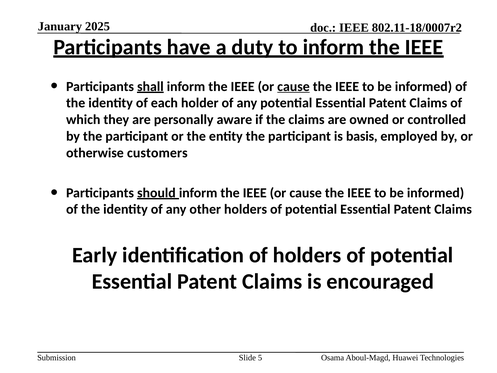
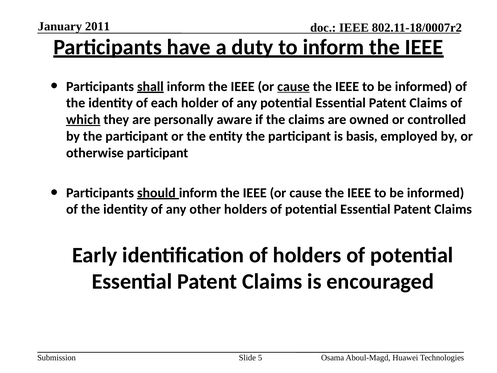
2025: 2025 -> 2011 (97, 26)
which underline: none -> present (83, 120)
otherwise customers: customers -> participant (157, 153)
